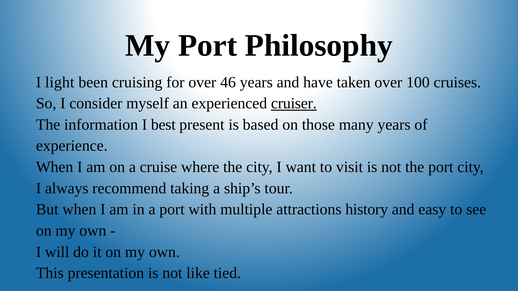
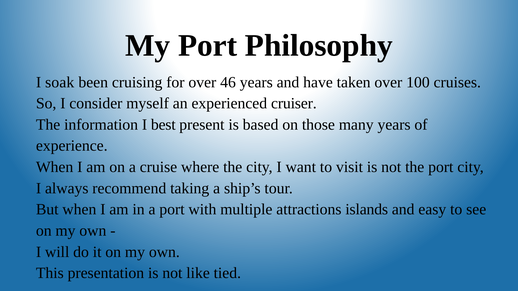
light: light -> soak (60, 82)
cruiser underline: present -> none (294, 104)
history: history -> islands (367, 210)
